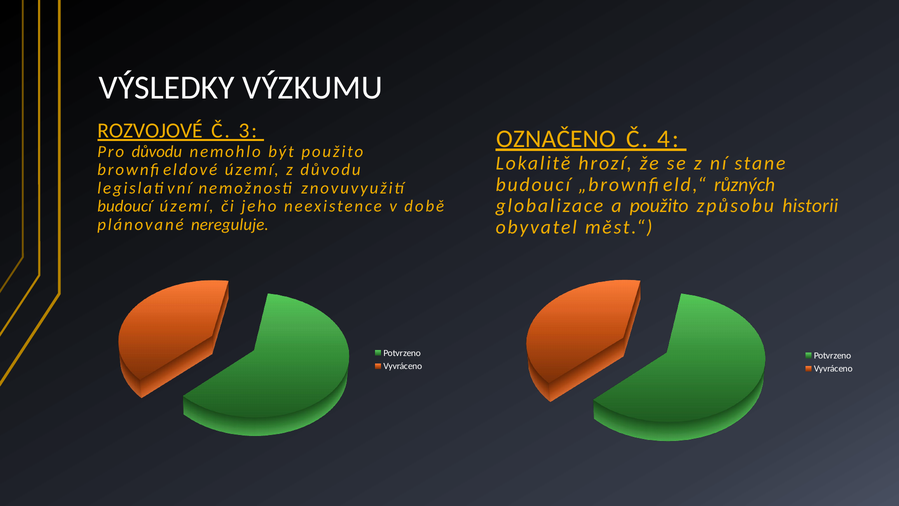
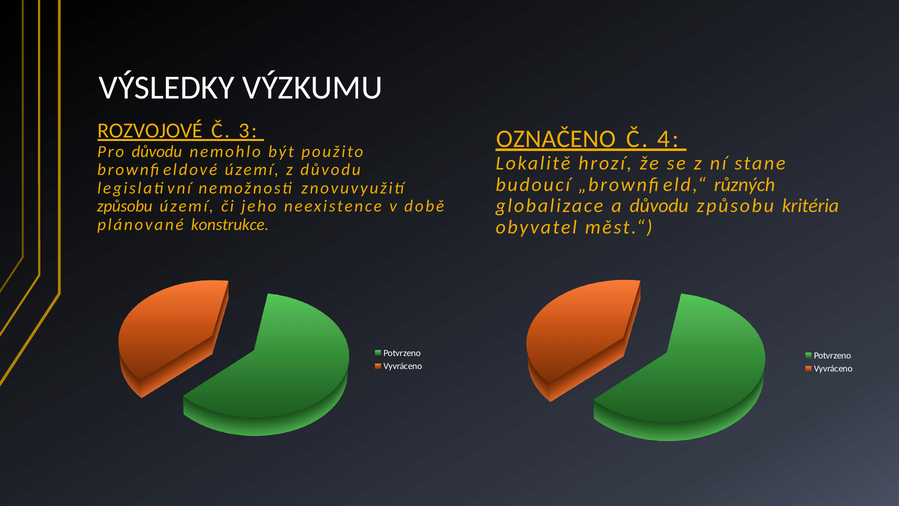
a použito: použito -> důvodu (659, 206)
historii: historii -> kritéria (810, 206)
budoucí: budoucí -> způsobu (125, 206)
nereguluje: nereguluje -> konstrukce (230, 224)
